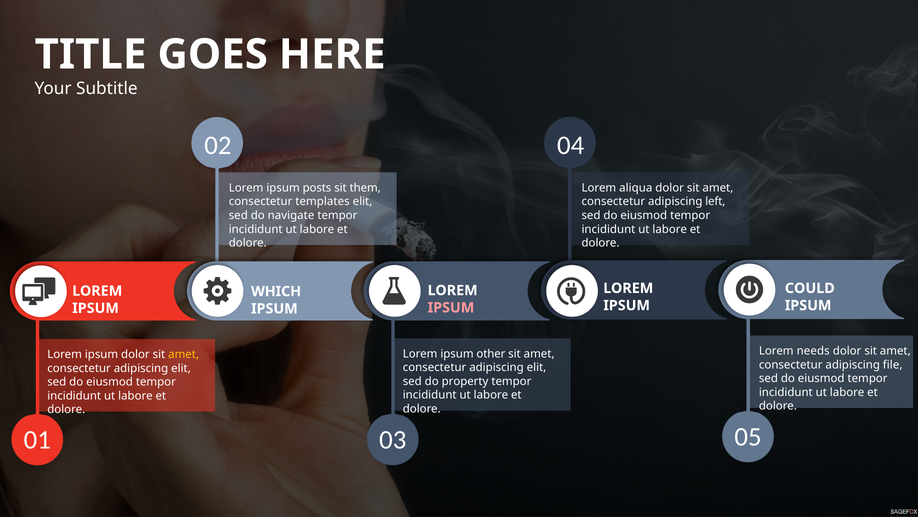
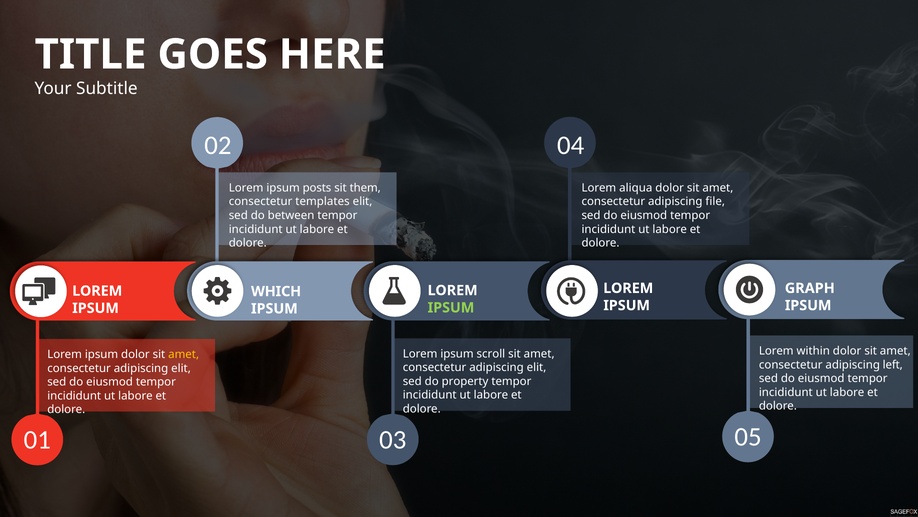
left: left -> file (715, 201)
navigate: navigate -> between (291, 215)
COULD: COULD -> GRAPH (810, 288)
IPSUM colour: pink -> light green (451, 307)
needs: needs -> within (813, 351)
other: other -> scroll (491, 353)
file: file -> left (893, 364)
